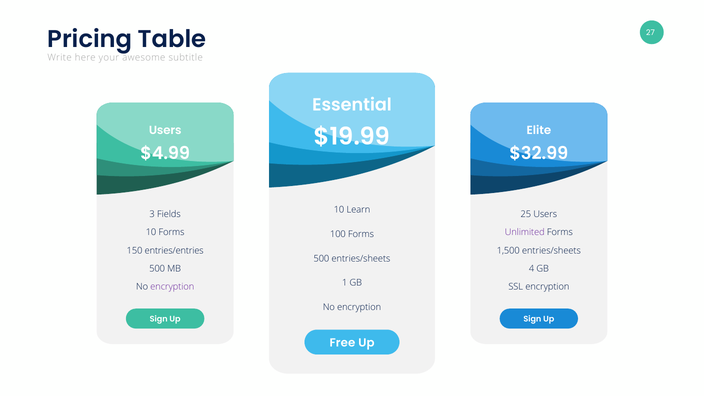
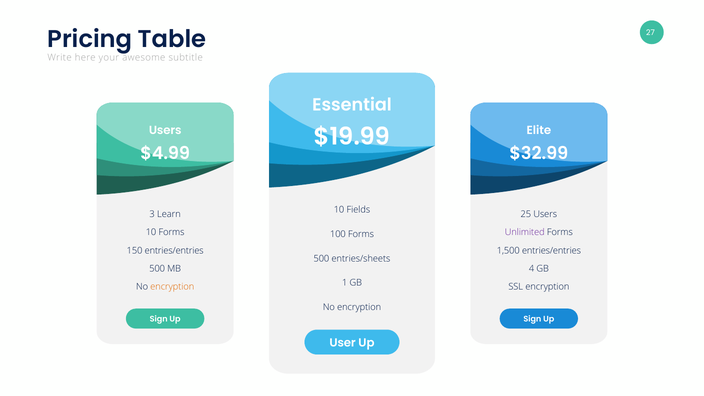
Learn: Learn -> Fields (358, 210)
Fields: Fields -> Learn (169, 214)
1,500 entries/sheets: entries/sheets -> entries/entries (551, 251)
encryption colour: purple -> orange (172, 287)
Free: Free -> User (343, 343)
